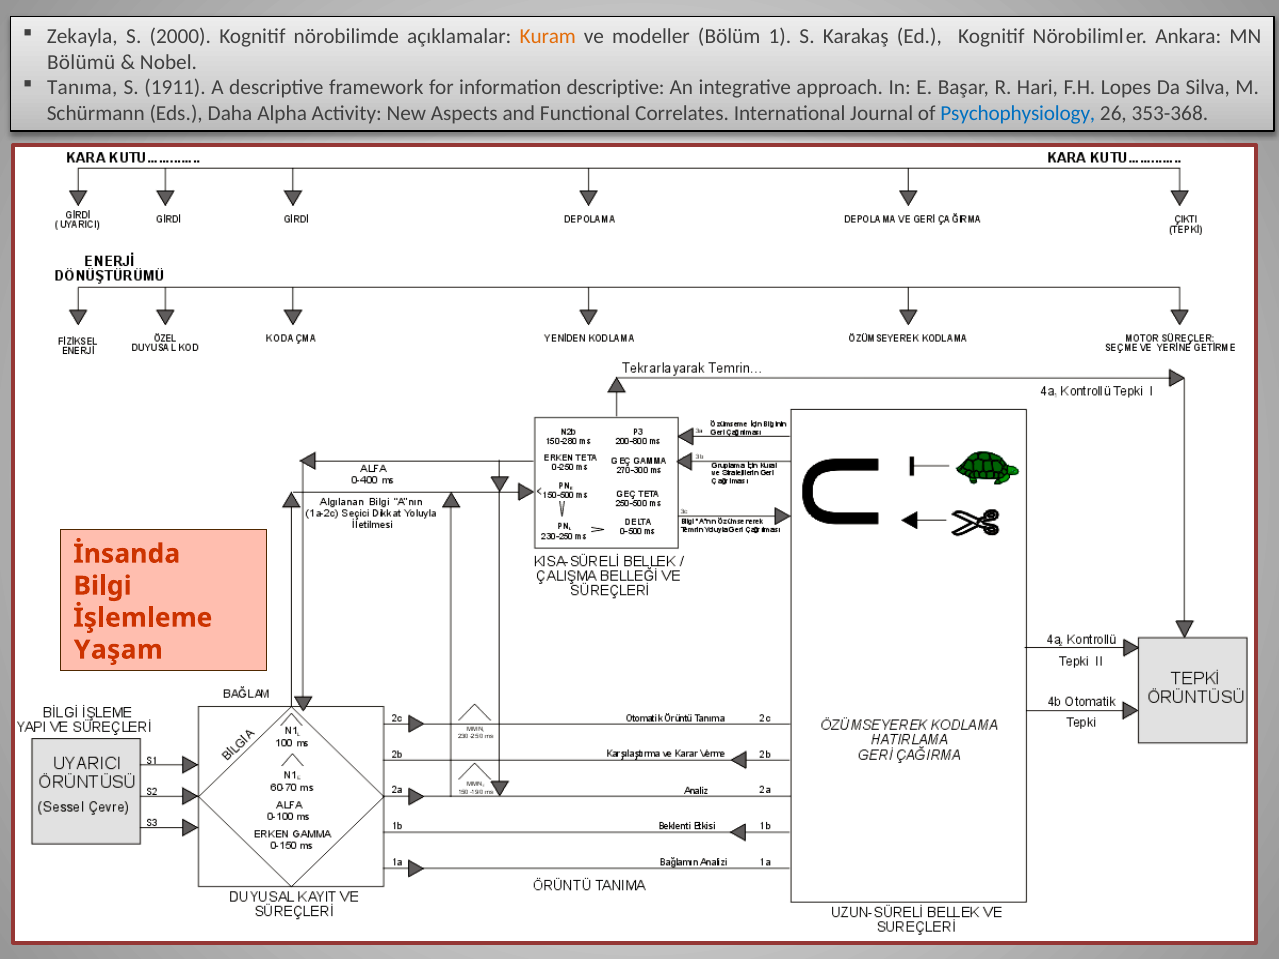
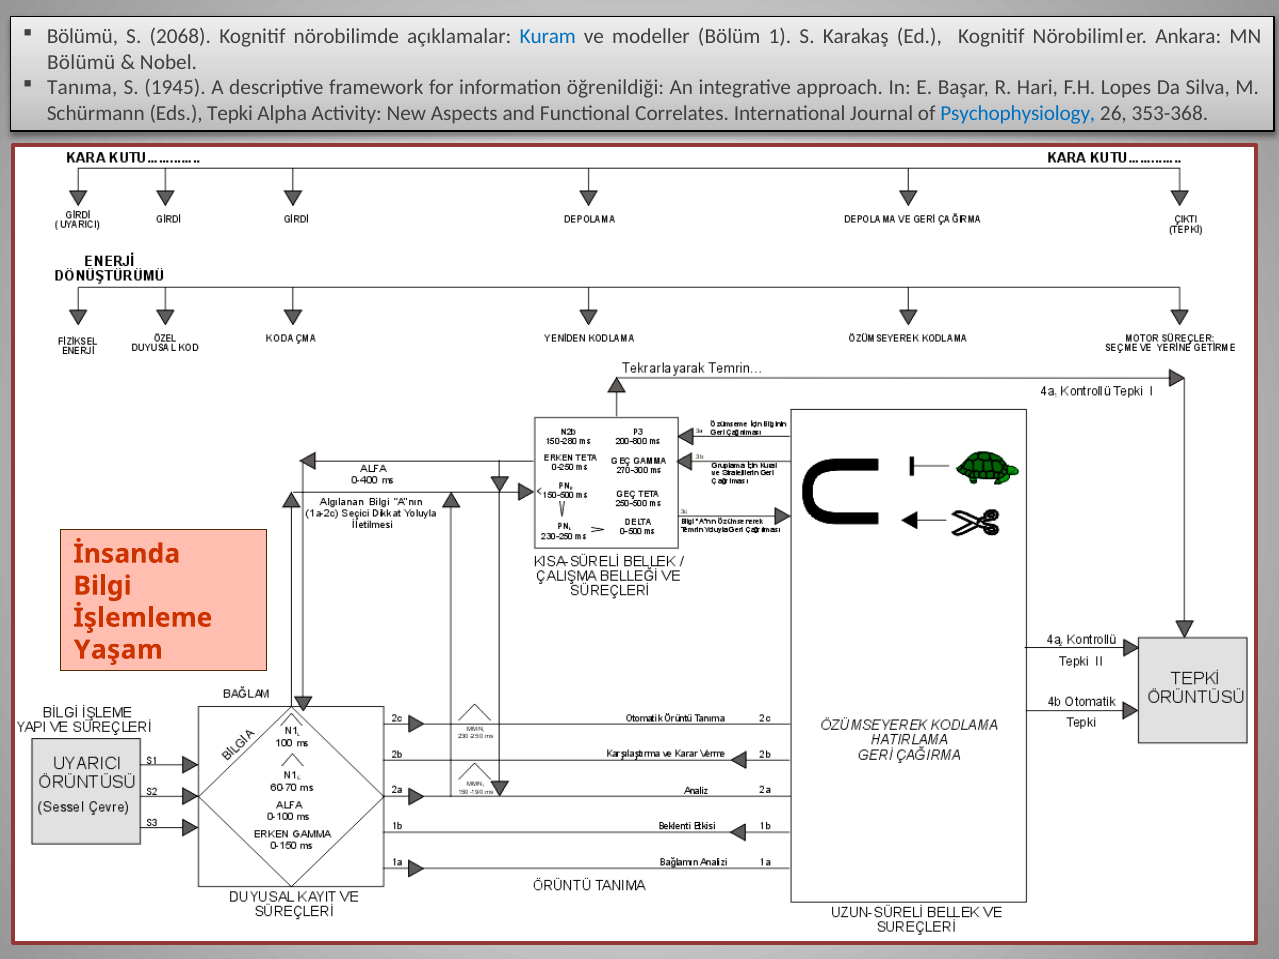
Zekayla: Zekayla -> Bölümü (82, 37)
2000: 2000 -> 2068 (180, 37)
Kuram colour: orange -> blue (548, 37)
1911: 1911 -> 1945 (175, 88)
information descriptive: descriptive -> öğrenildiği (616, 88)
Daha: Daha -> Tepki (230, 114)
